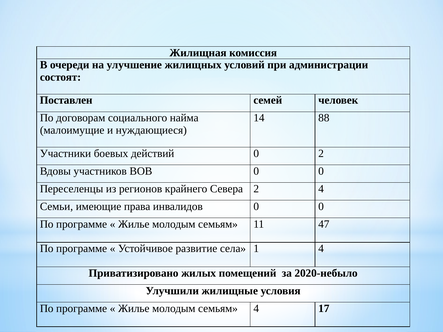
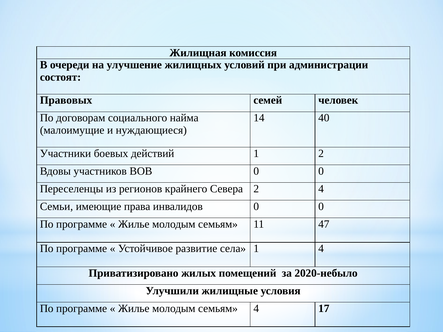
Поставлен: Поставлен -> Правовых (66, 100)
88: 88 -> 40 (324, 118)
действий 0: 0 -> 1 (256, 153)
